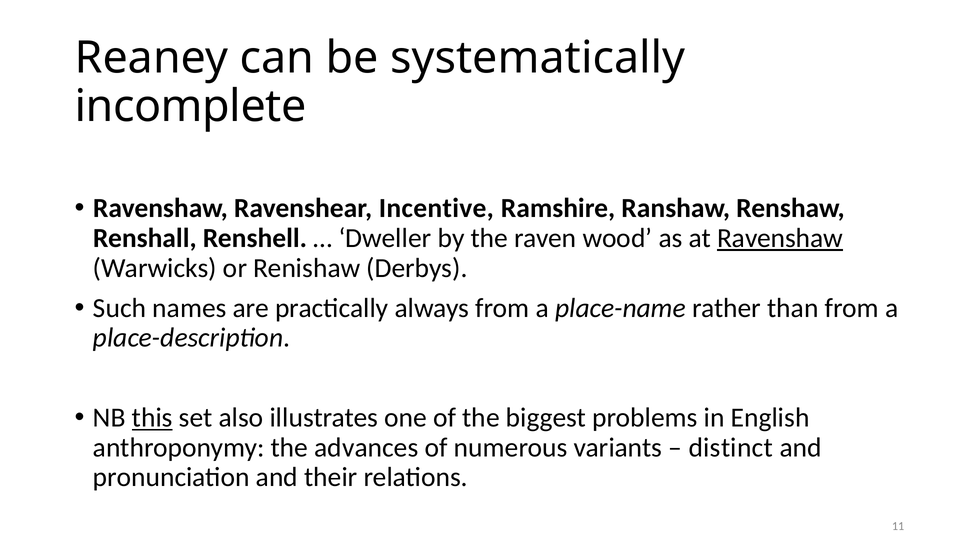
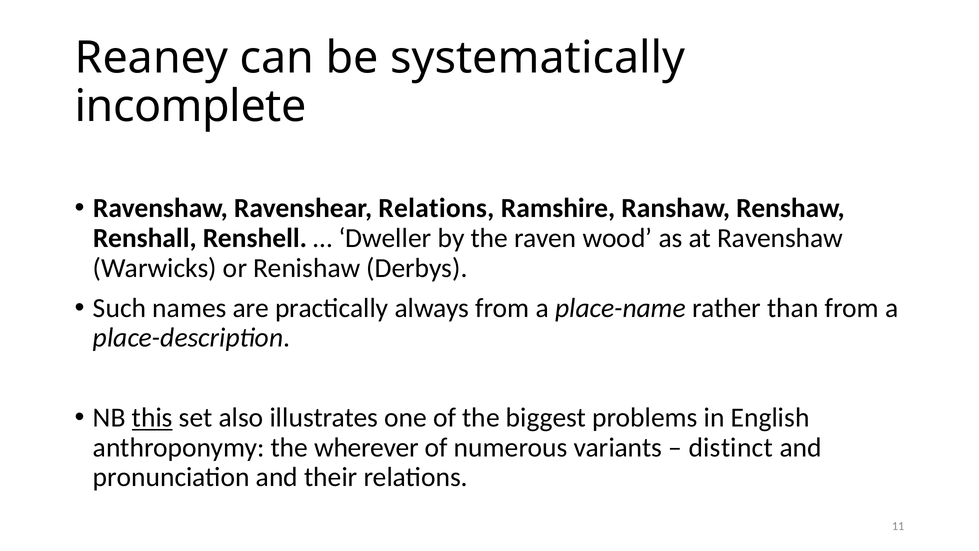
Ravenshear Incentive: Incentive -> Relations (436, 208)
Ravenshaw underline: present -> none (780, 238)
advances: advances -> wherever (367, 447)
